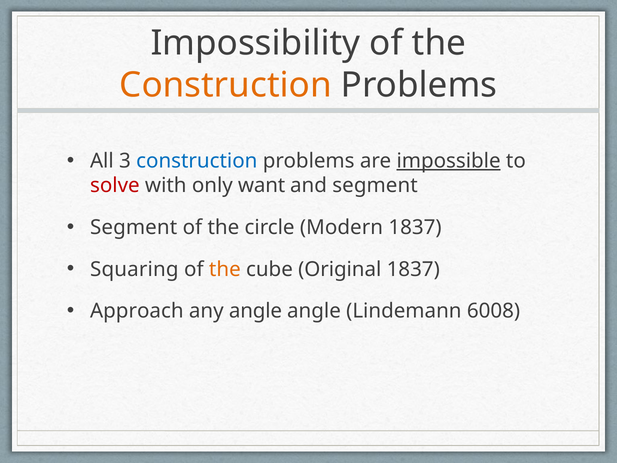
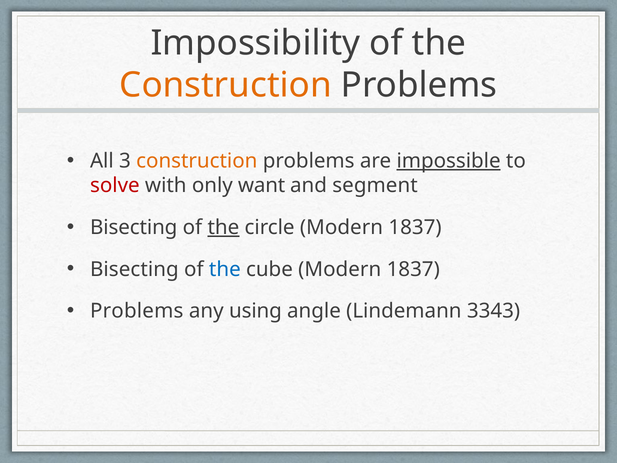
construction colour: blue -> orange (197, 161)
Segment: Segment -> Bisecting (134, 227)
the underline: none -> present (223, 227)
Squaring: Squaring -> Bisecting (134, 269)
the colour: orange -> blue (225, 269)
cube Original: Original -> Modern (340, 269)
Approach: Approach -> Problems (137, 311)
any angle: angle -> using (255, 311)
6008: 6008 -> 3343 (493, 311)
